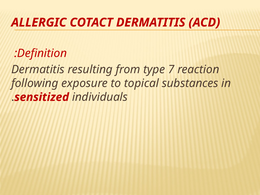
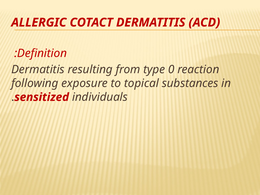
7: 7 -> 0 (171, 69)
